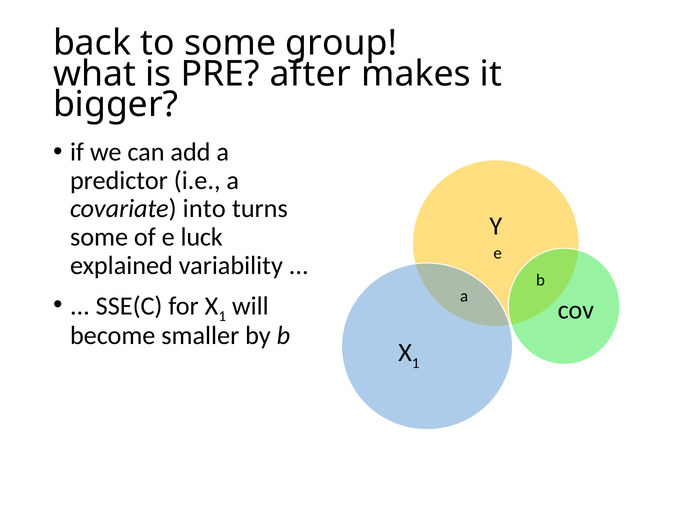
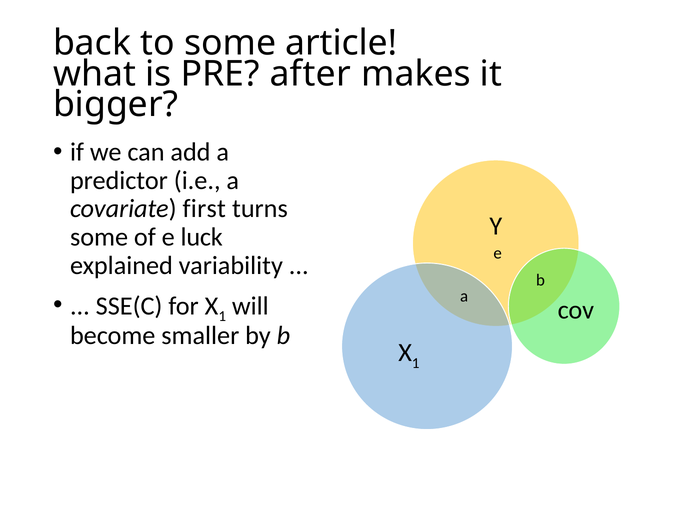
group: group -> article (341, 43)
into: into -> first (204, 209)
